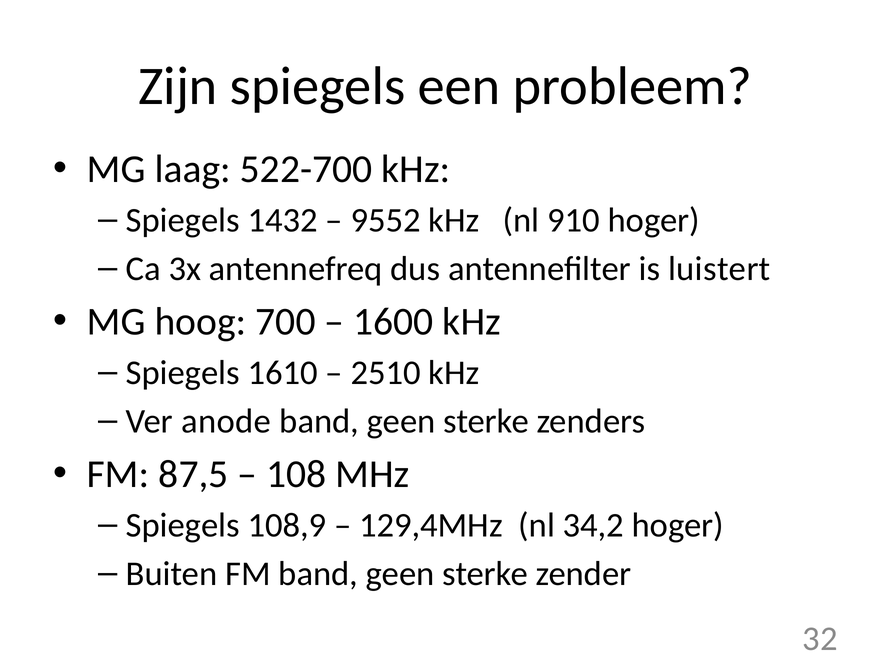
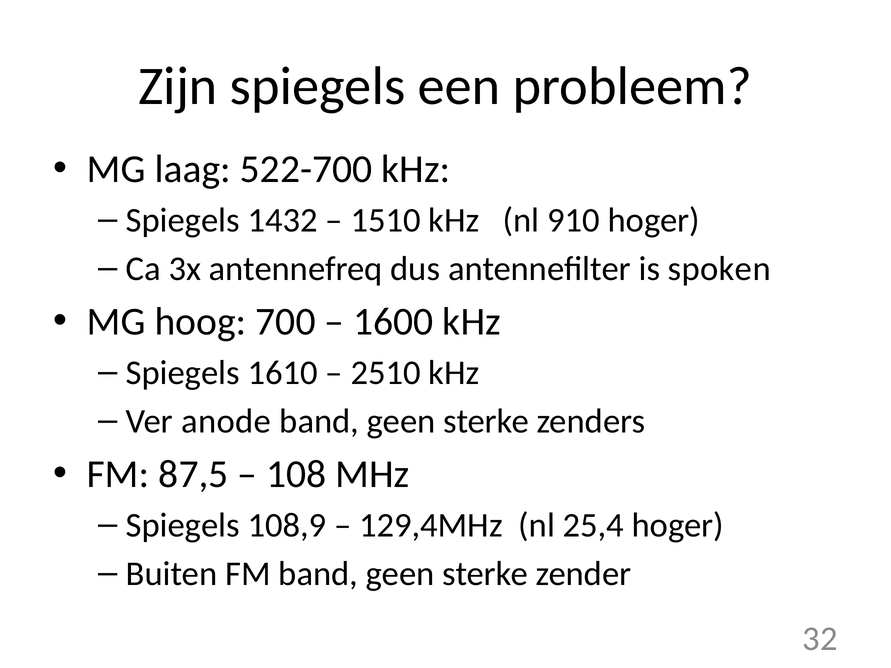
9552: 9552 -> 1510 (386, 220)
luistert: luistert -> spoken (719, 269)
34,2: 34,2 -> 25,4 (593, 525)
